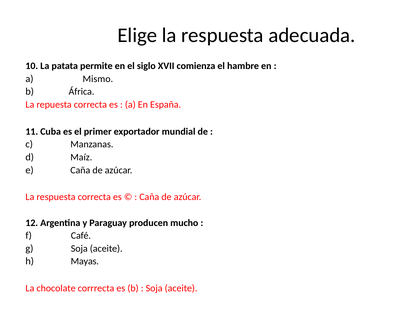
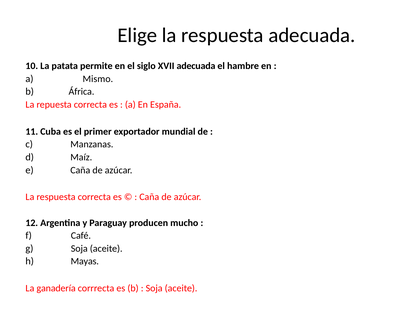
XVII comienza: comienza -> adecuada (196, 66)
chocolate: chocolate -> ganadería (56, 289)
